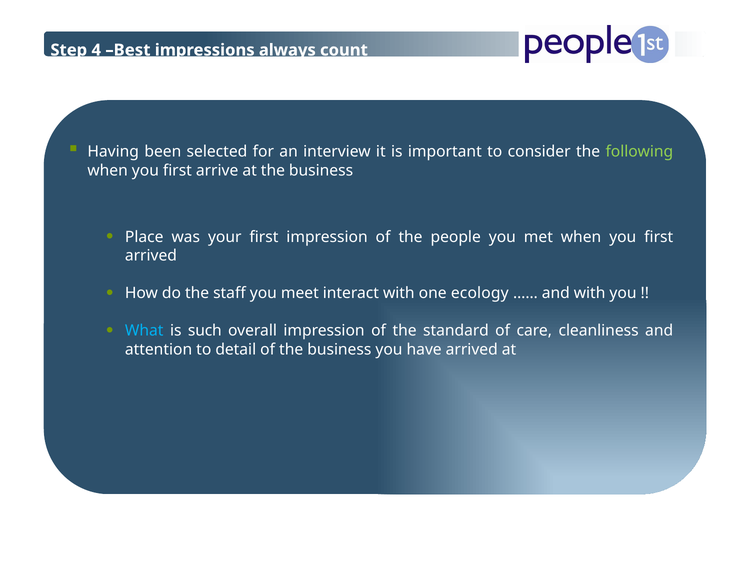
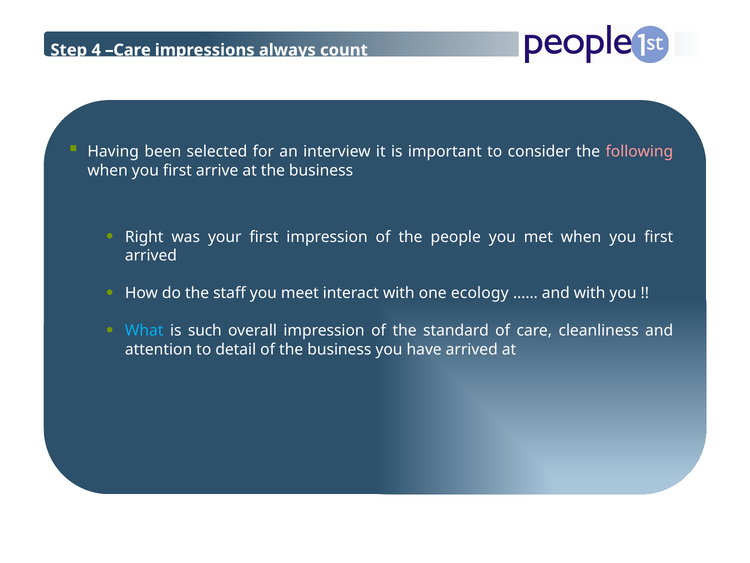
4 Best: Best -> Care (128, 50)
following colour: light green -> pink (639, 152)
Place: Place -> Right (144, 237)
